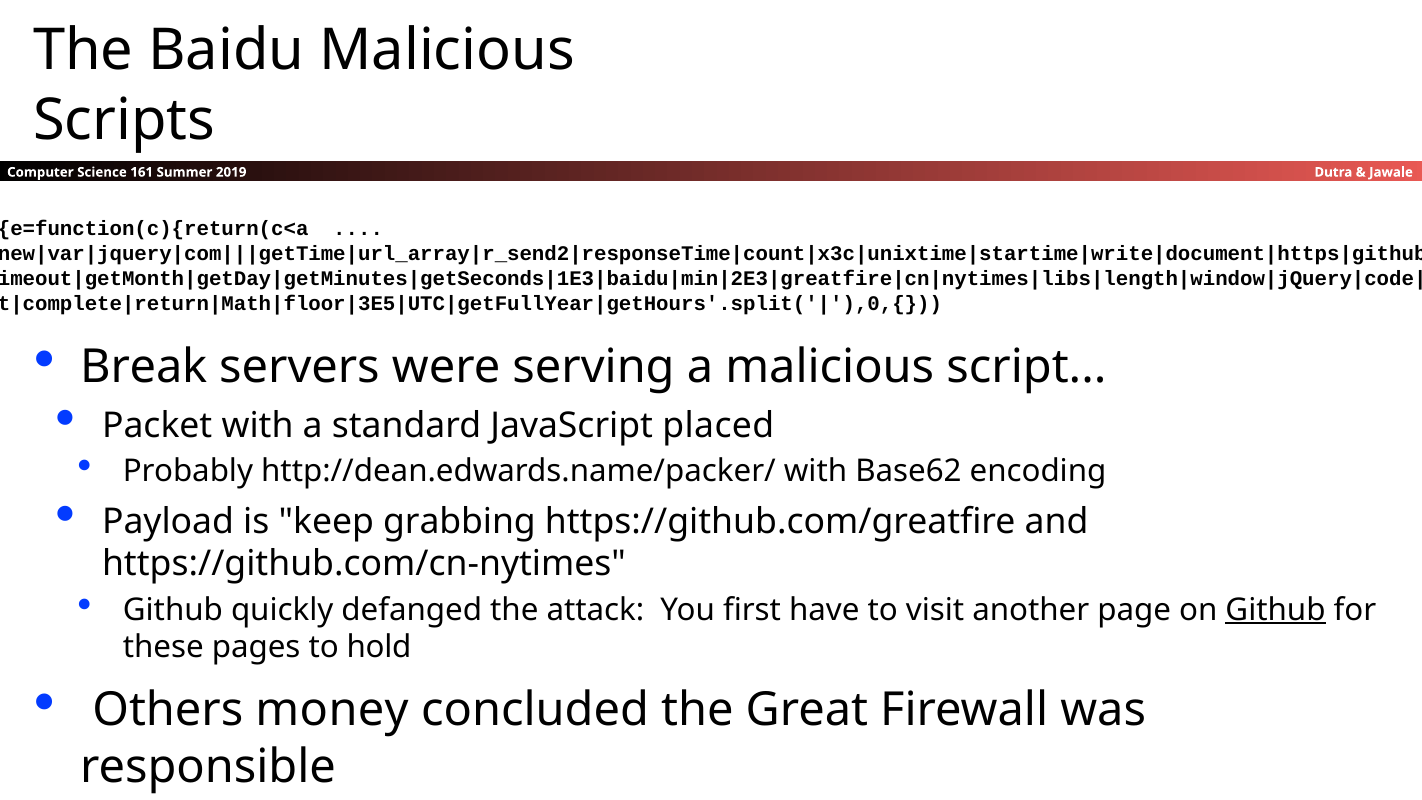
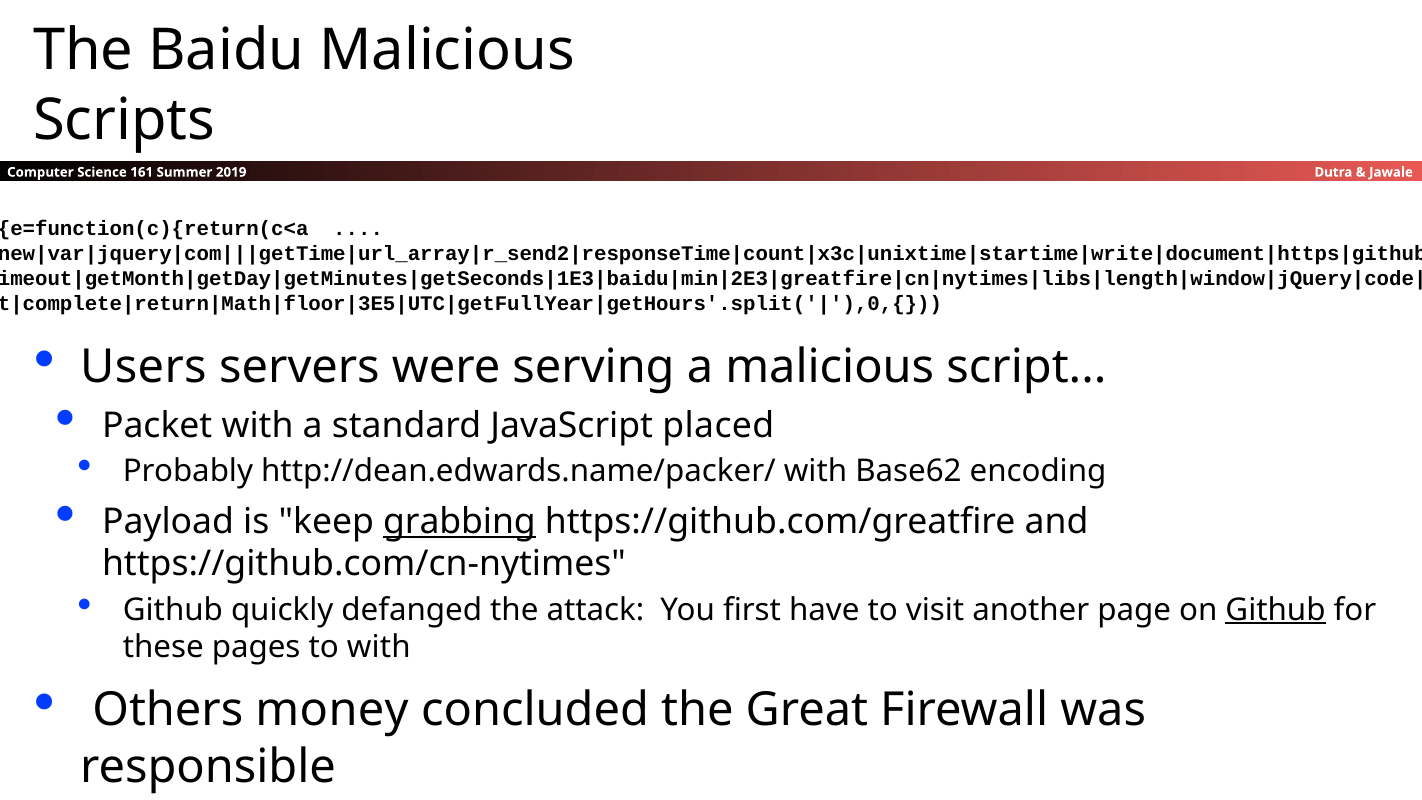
Break: Break -> Users (143, 367)
grabbing underline: none -> present (459, 521)
to hold: hold -> with (379, 647)
